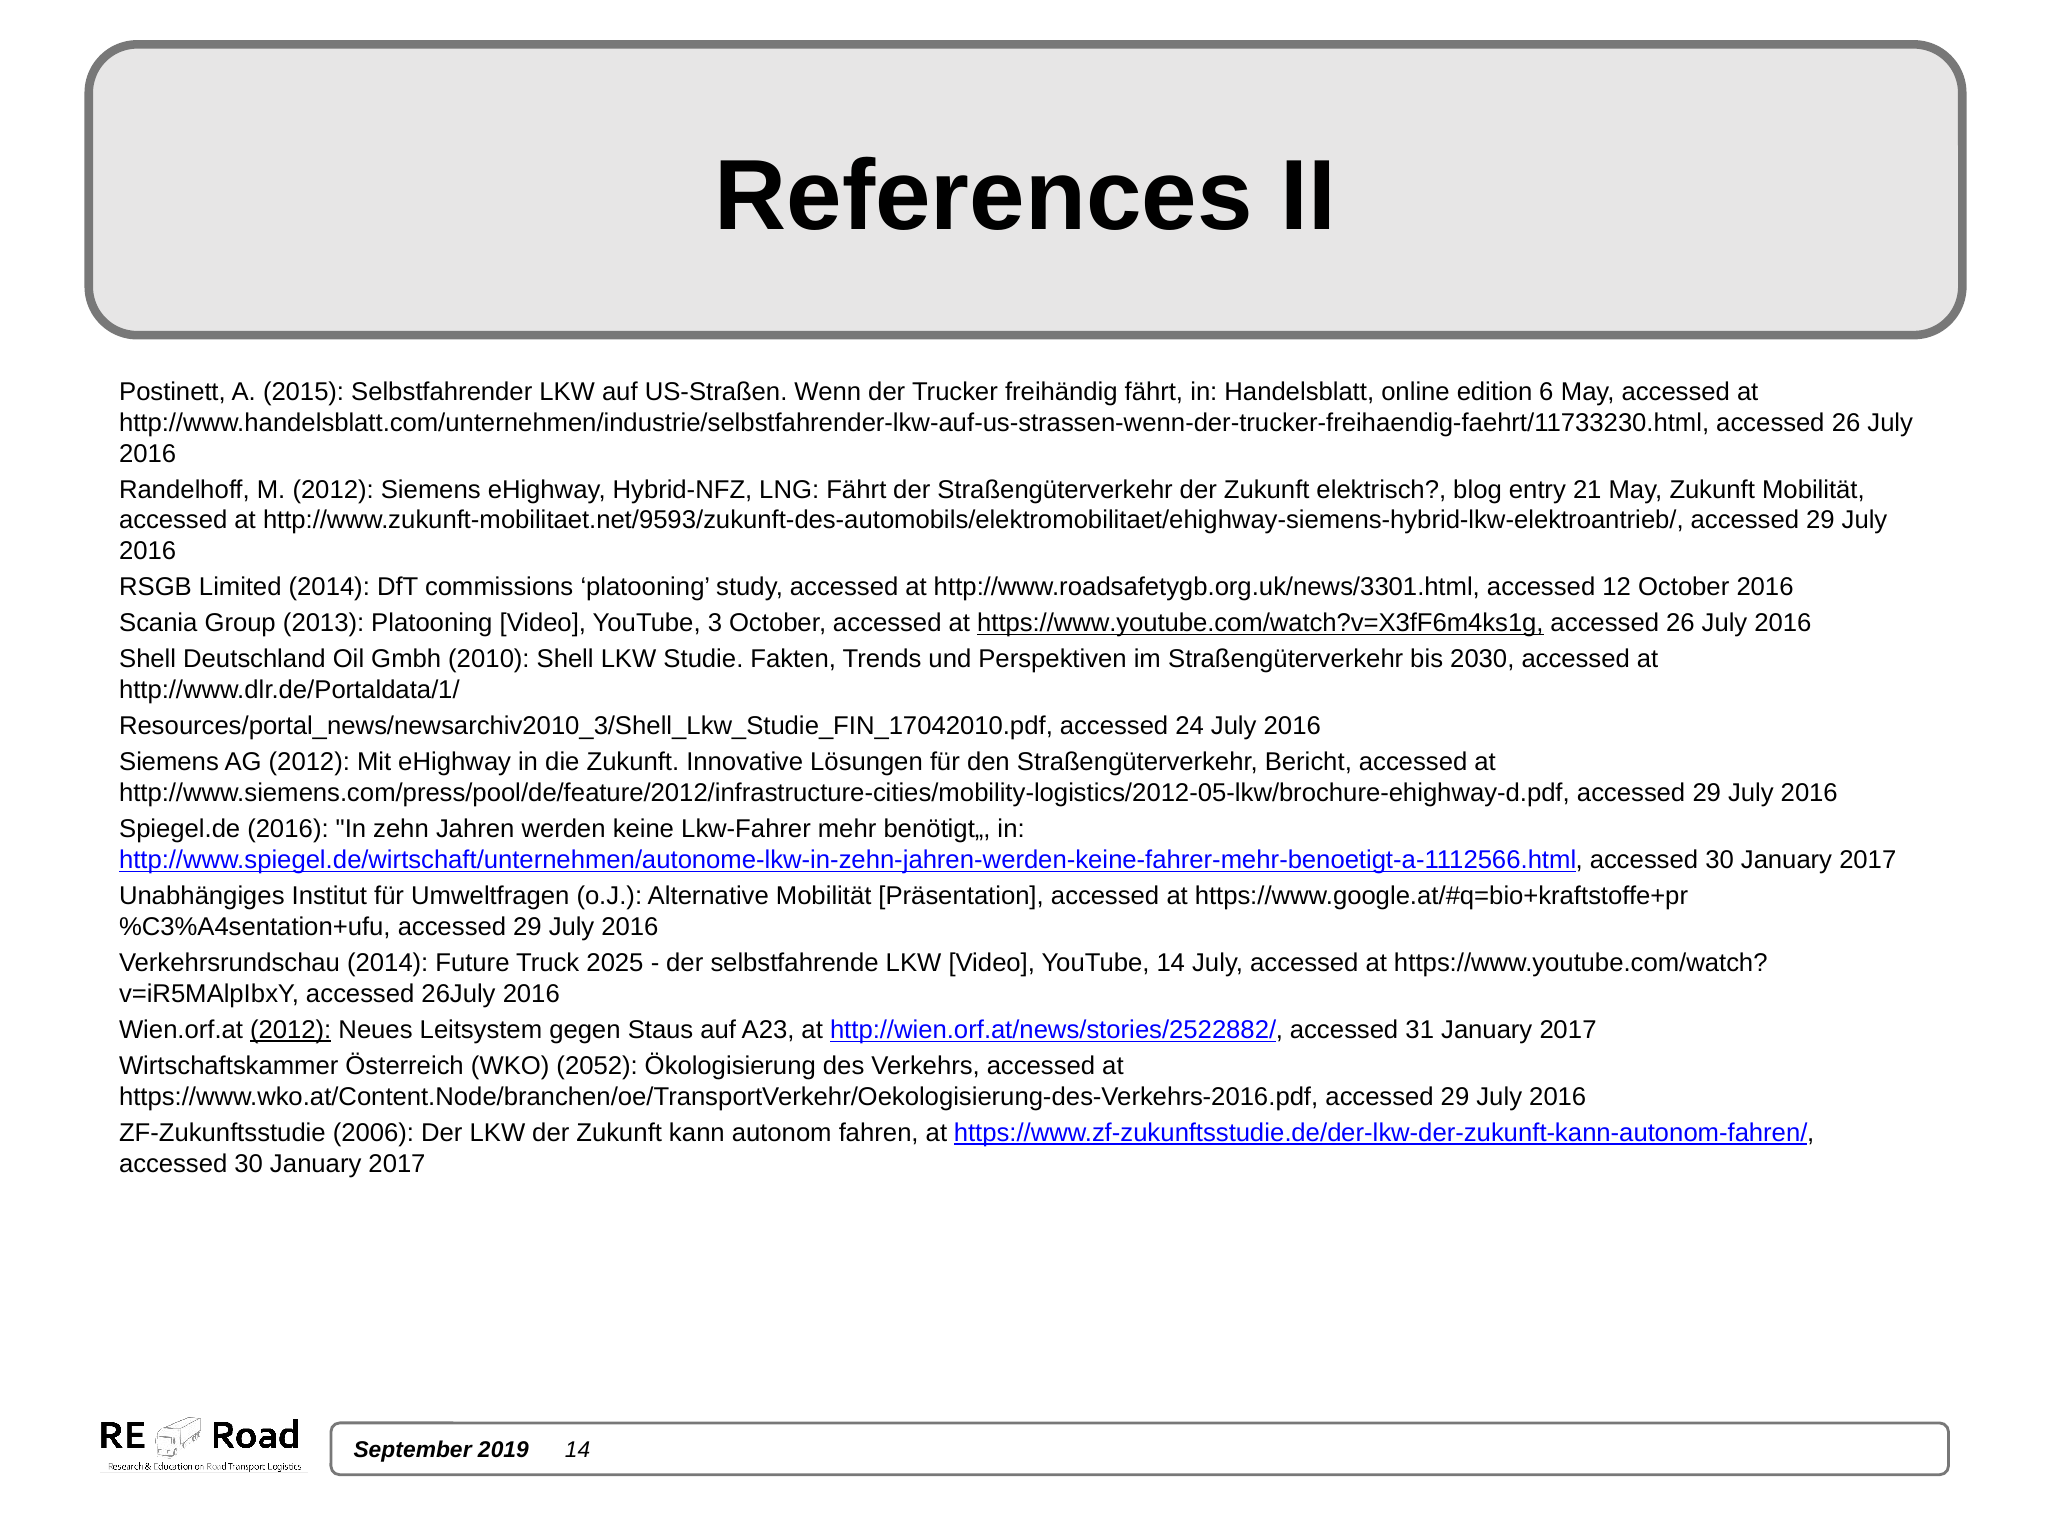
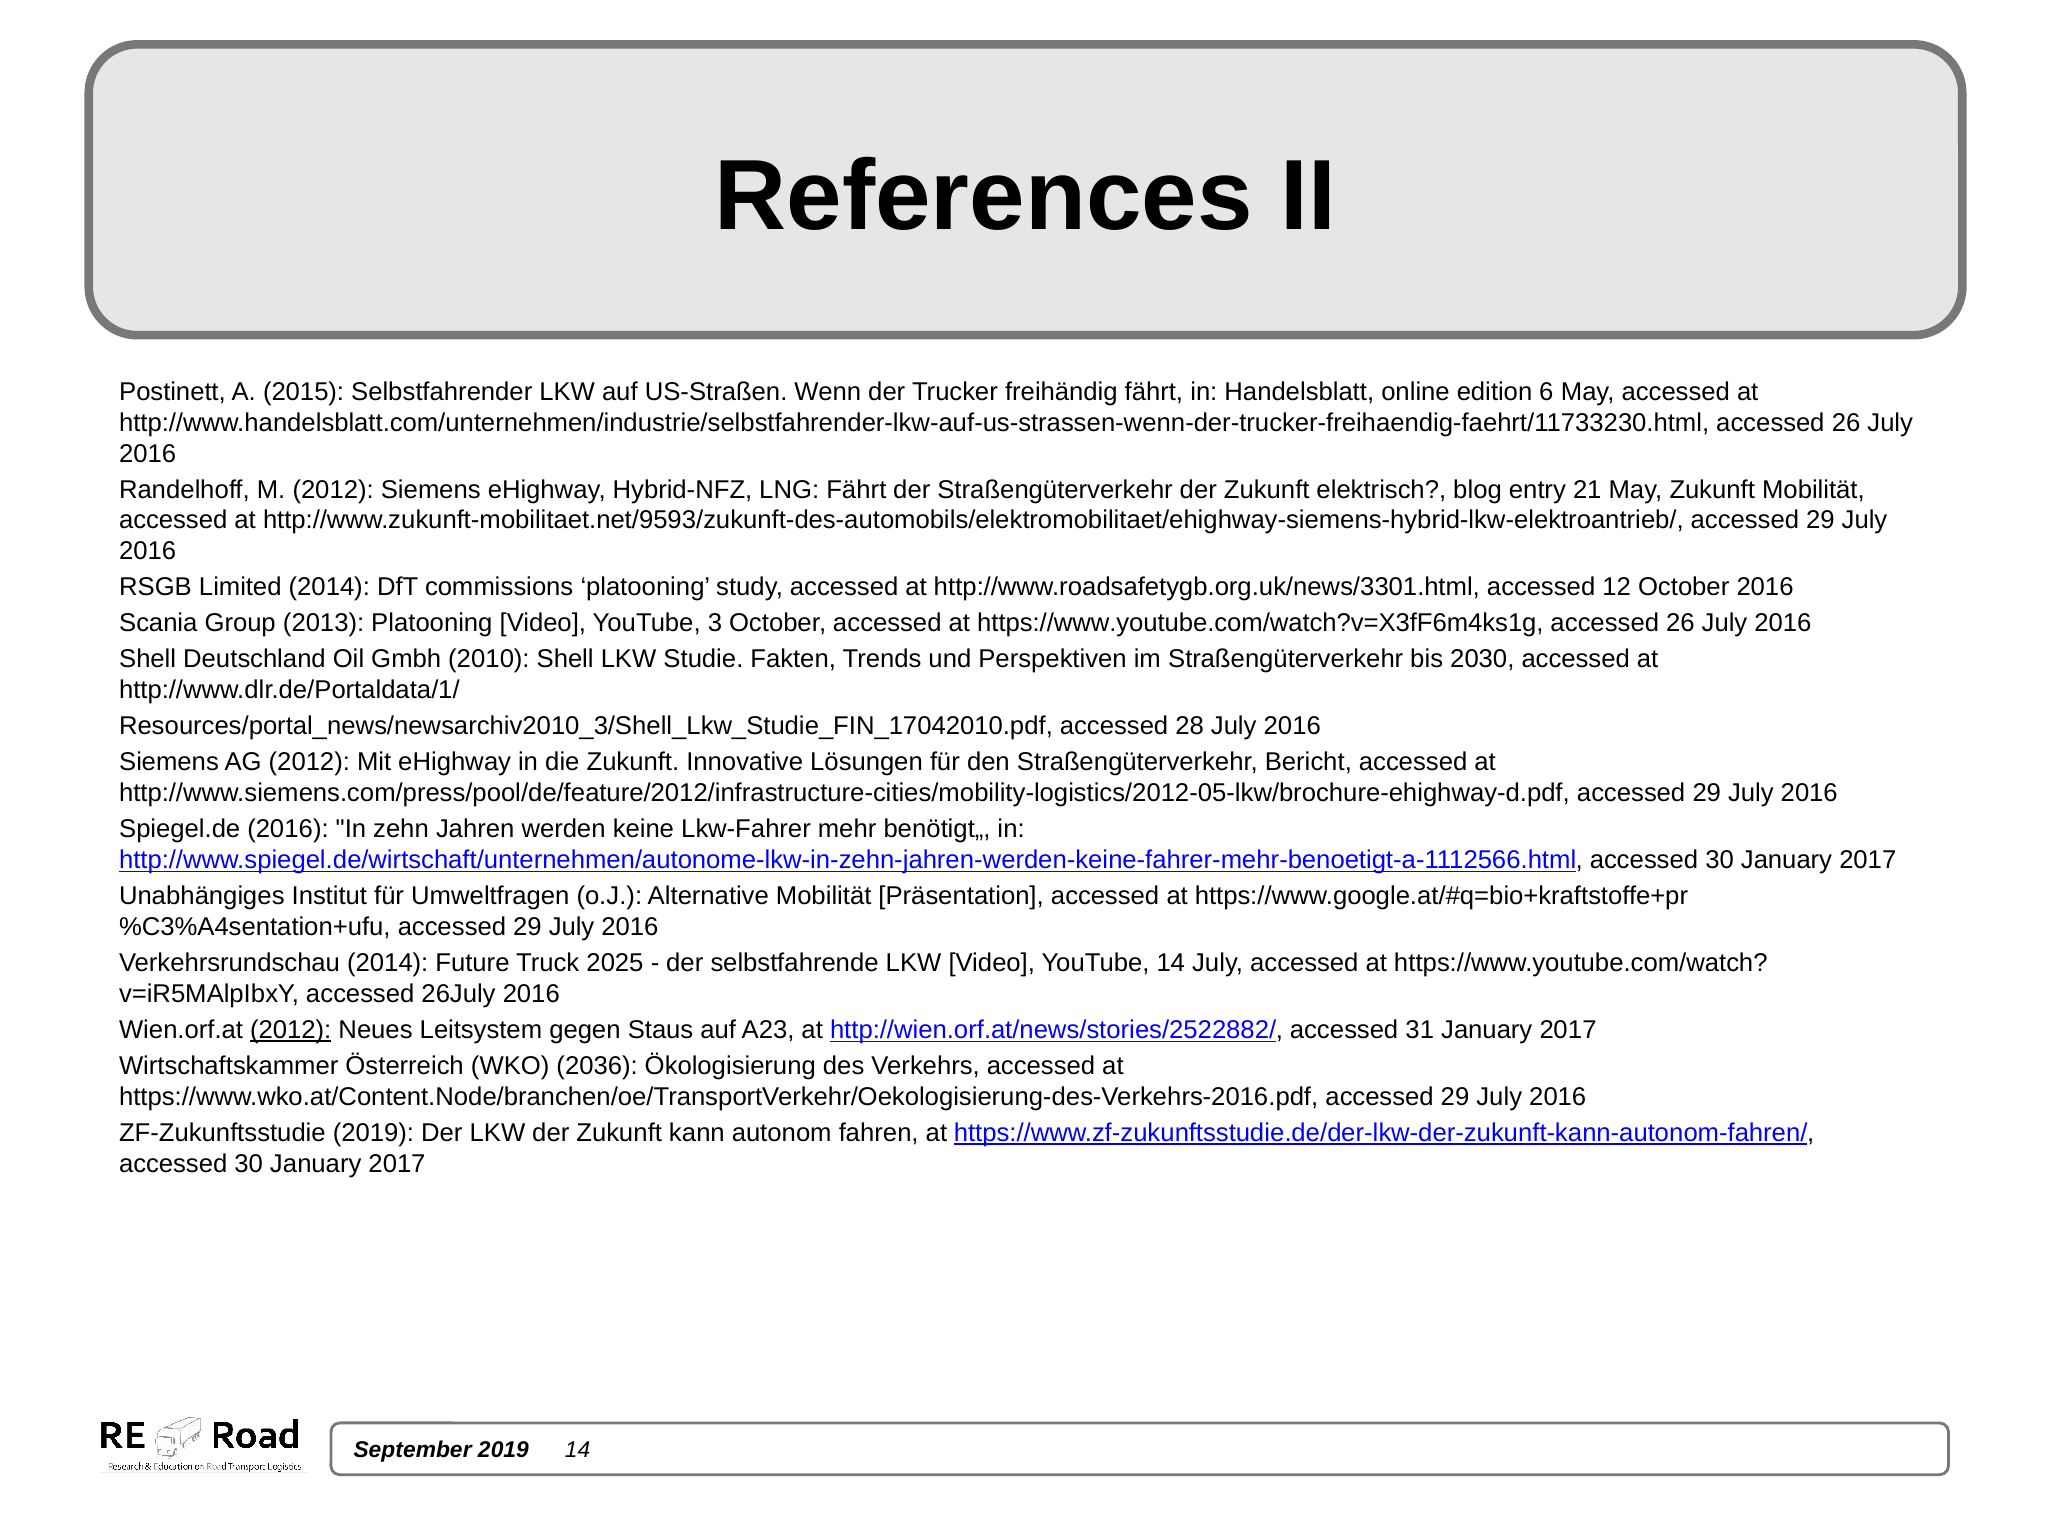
https://www.youtube.com/watch?v=X3fF6m4ks1g underline: present -> none (1260, 623)
24: 24 -> 28 (1190, 726)
2052: 2052 -> 2036 (597, 1065)
ZF-Zukunftsstudie 2006: 2006 -> 2019 (373, 1132)
